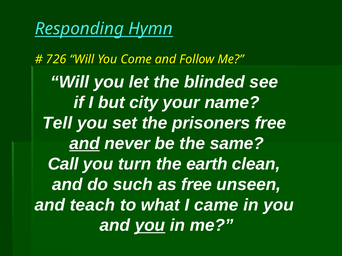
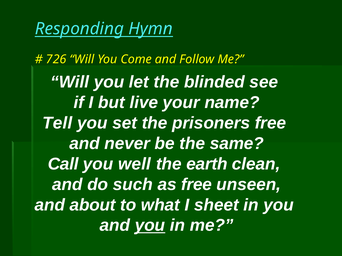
city: city -> live (144, 103)
and underline: present -> none (85, 144)
turn: turn -> well (135, 164)
teach: teach -> about (93, 205)
came: came -> sheet (216, 205)
